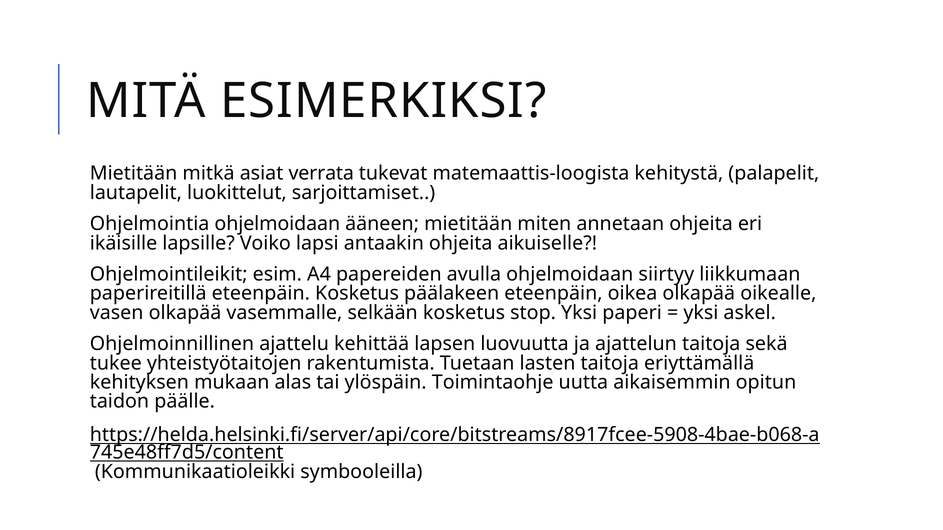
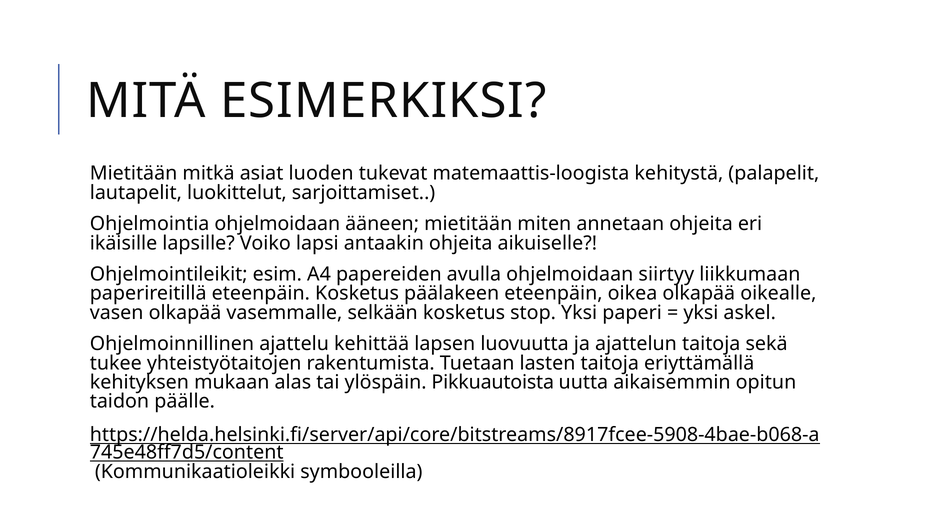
verrata: verrata -> luoden (321, 174)
Toimintaohje: Toimintaohje -> Pikkuautoista (493, 382)
